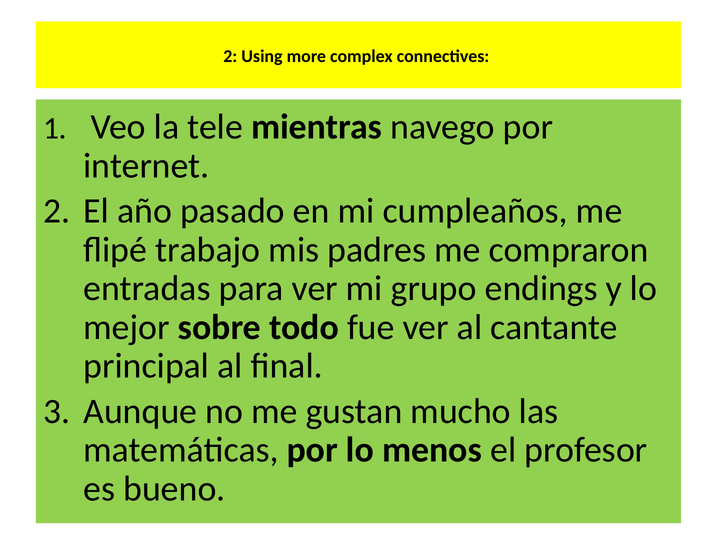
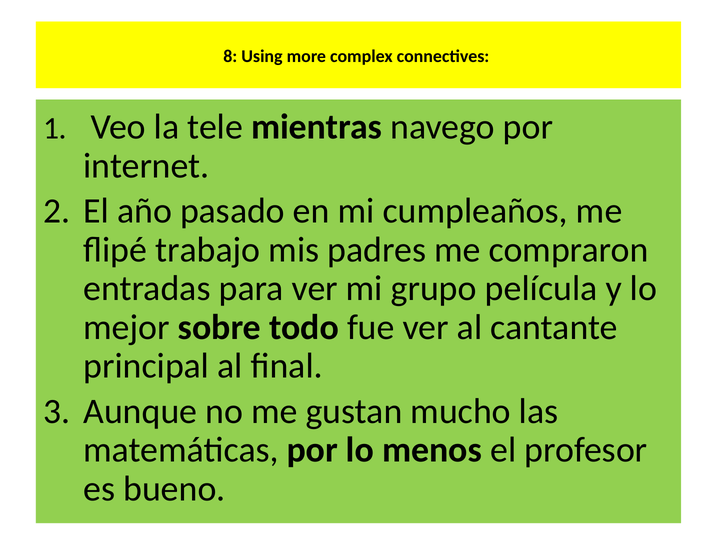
2: 2 -> 8 (230, 56)
endings: endings -> película (541, 288)
